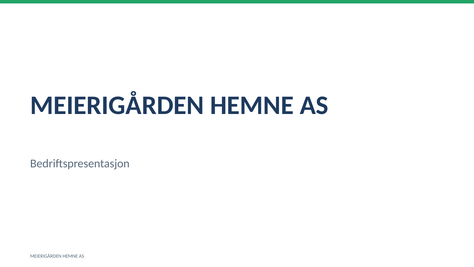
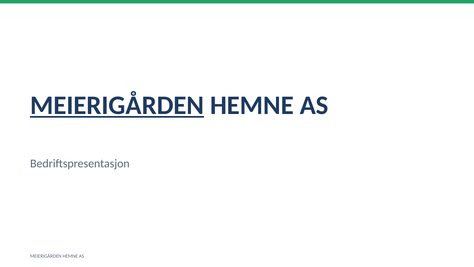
MEIERIGÅRDEN underline: none -> present (117, 105)
